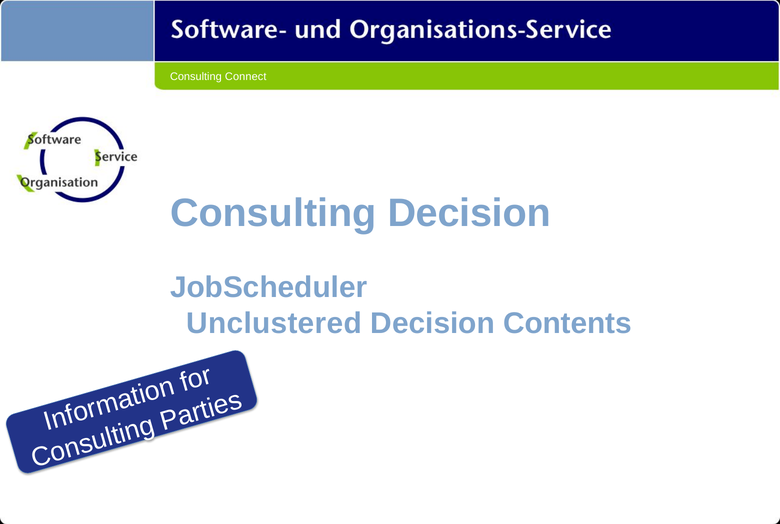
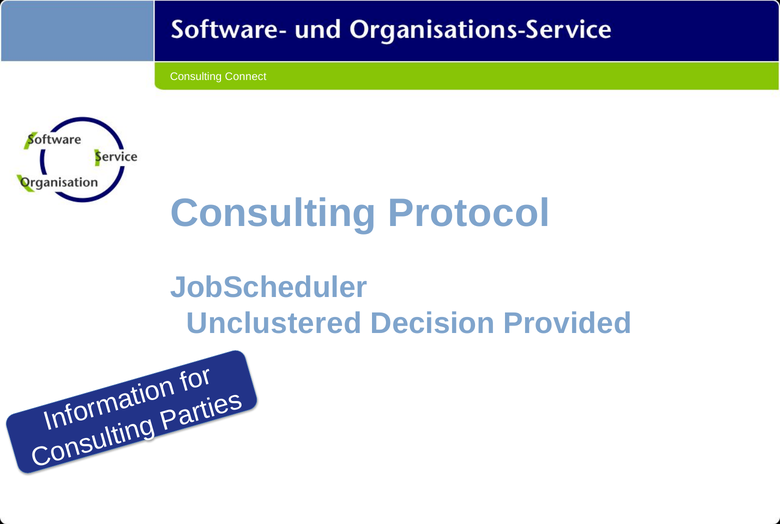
Consulting Decision: Decision -> Protocol (469, 213)
Contents: Contents -> Provided (567, 323)
